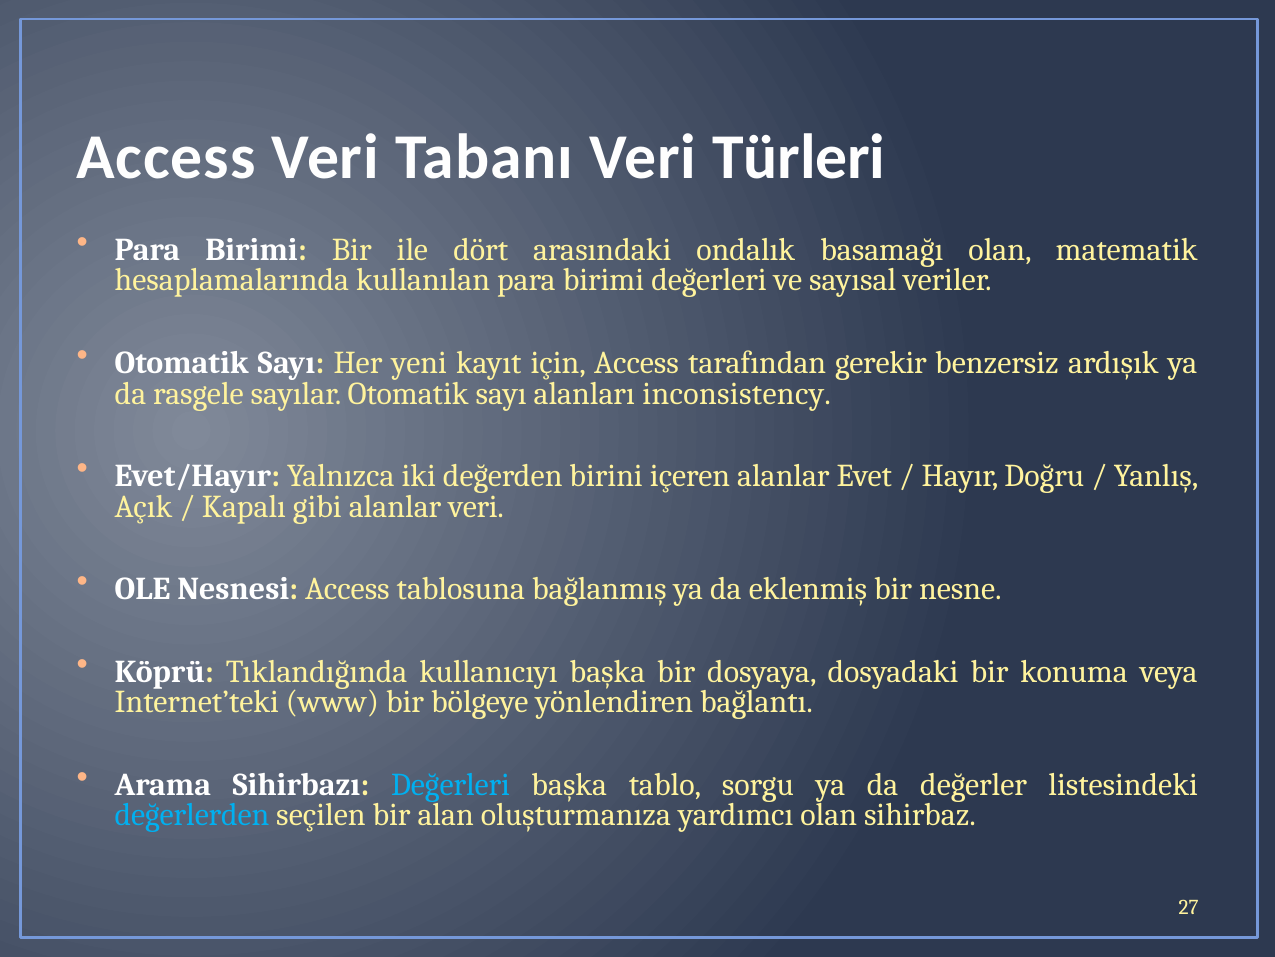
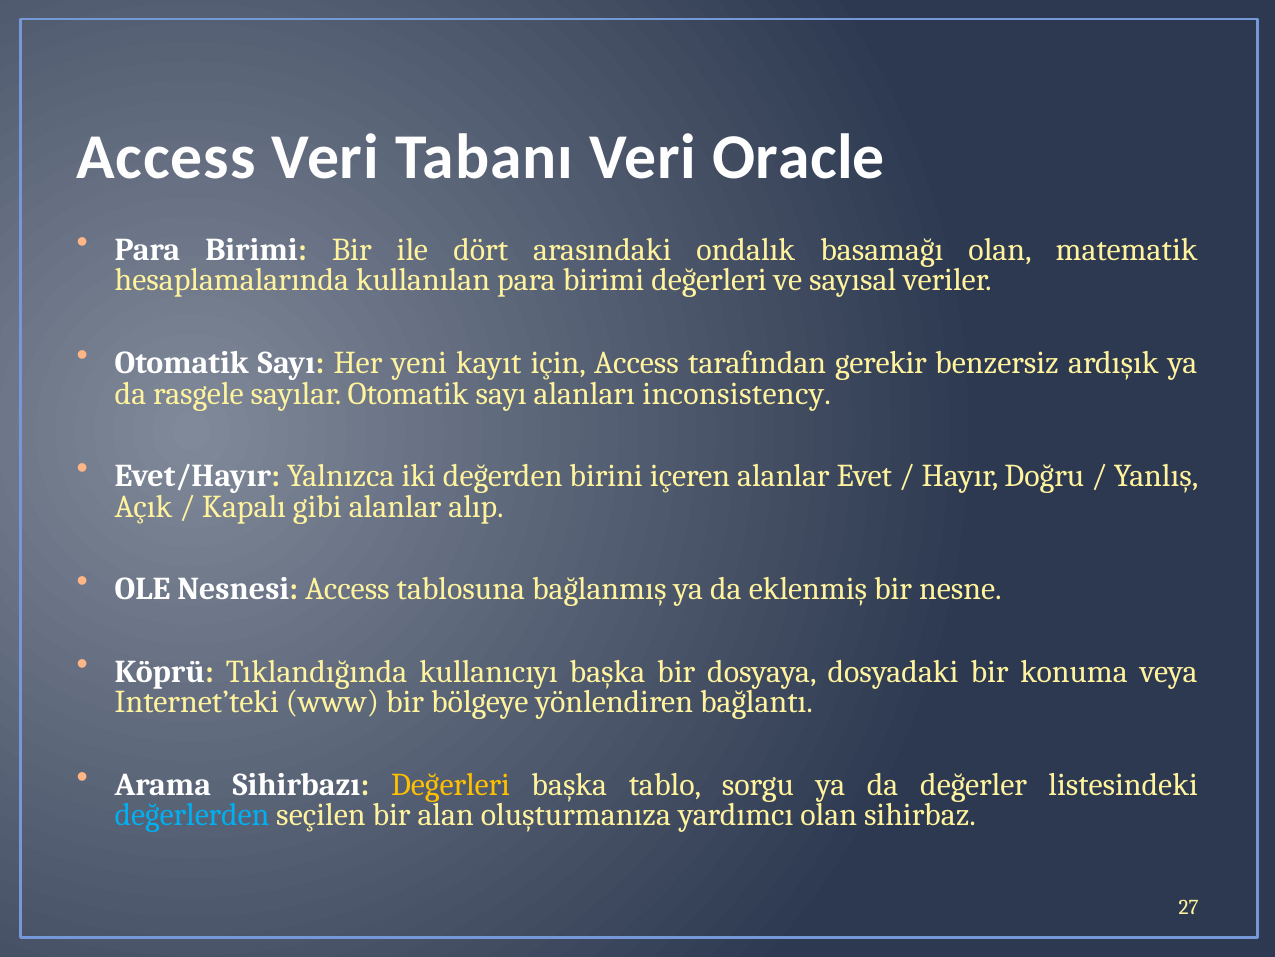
Türleri: Türleri -> Oracle (799, 157)
alanlar veri: veri -> alıp (476, 506)
Değerleri colour: light blue -> yellow (451, 784)
